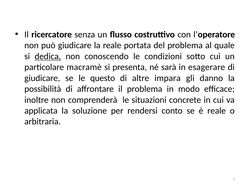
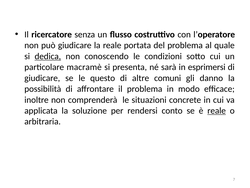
esagerare: esagerare -> esprimersi (207, 67)
impara: impara -> comuni (168, 78)
reale underline: none -> present (217, 110)
